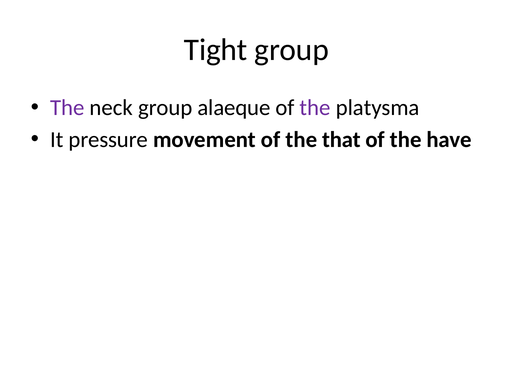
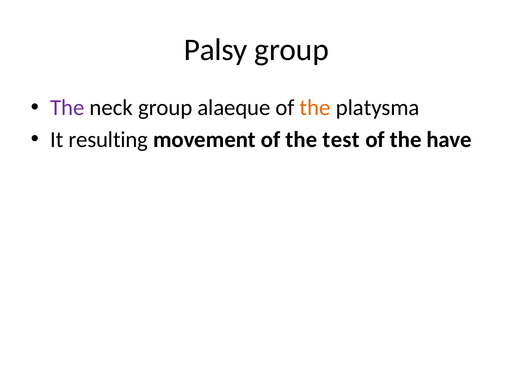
Tight: Tight -> Palsy (216, 50)
the colour: purple -> orange (315, 108)
pressure: pressure -> resulting (108, 140)
that: that -> test (341, 140)
